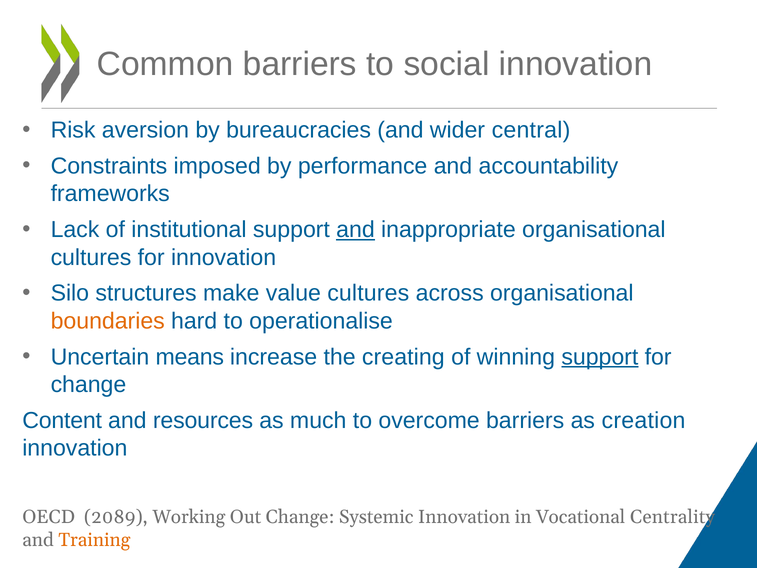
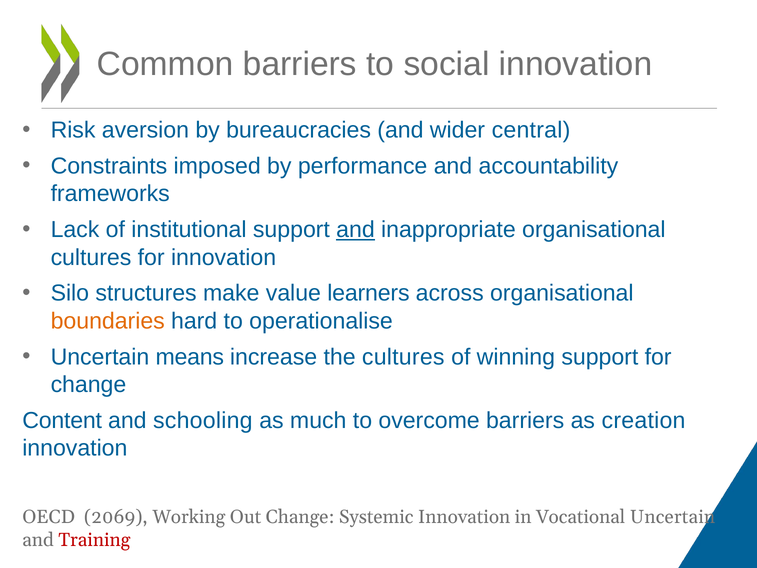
value cultures: cultures -> learners (368, 293)
the creating: creating -> cultures (403, 357)
support underline: present -> none (600, 357)
resources: resources -> schooling (203, 420)
2089: 2089 -> 2069 (116, 517)
Vocational Centrality: Centrality -> Uncertain (673, 517)
Training colour: orange -> red (94, 540)
